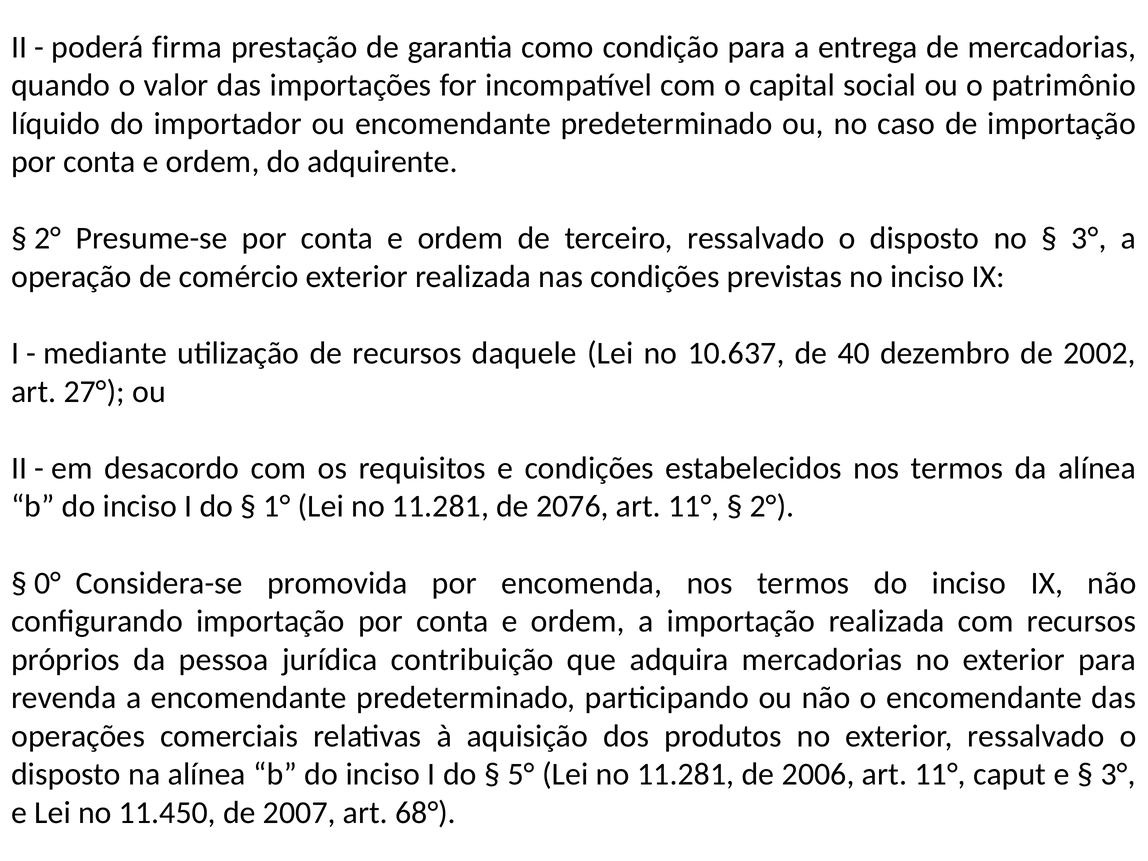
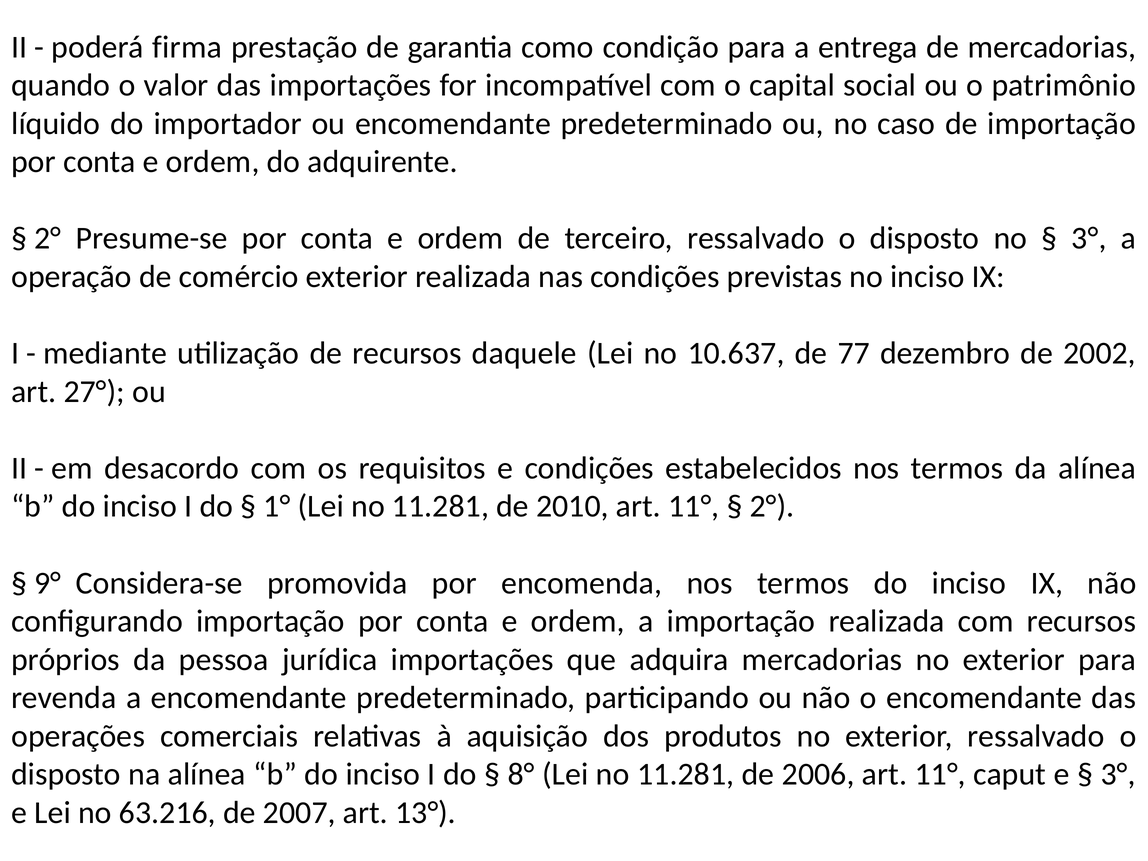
40: 40 -> 77 (854, 353)
2076: 2076 -> 2010 (572, 506)
0°: 0° -> 9° (48, 583)
jurídica contribuição: contribuição -> importações (472, 660)
5°: 5° -> 8° (521, 774)
11.450: 11.450 -> 63.216 (167, 813)
68°: 68° -> 13° (426, 813)
